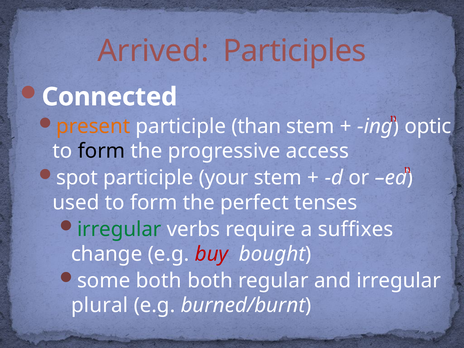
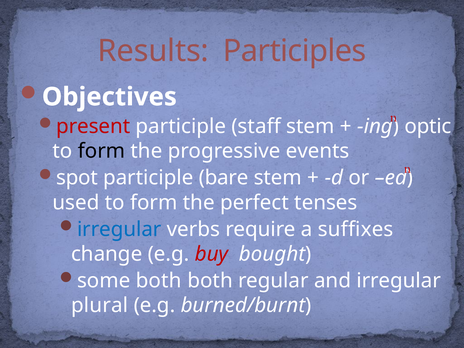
Arrived: Arrived -> Results (153, 51)
Connected: Connected -> Objectives (109, 97)
present colour: orange -> red (93, 126)
than: than -> staff (256, 126)
access: access -> events (318, 151)
your: your -> bare (224, 178)
irregular colour: green -> blue (119, 229)
